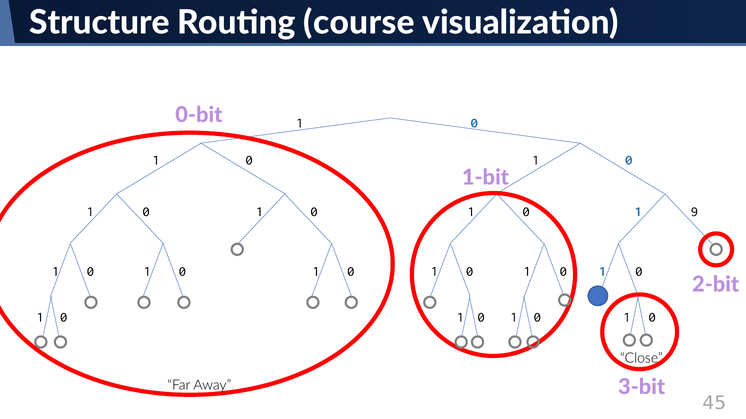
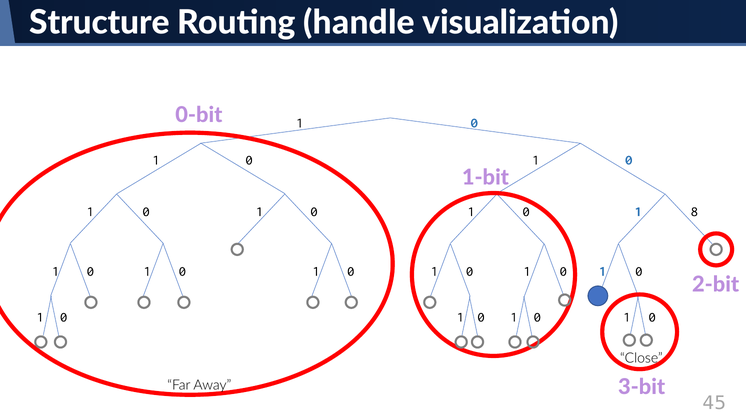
course: course -> handle (359, 23)
9: 9 -> 8 (694, 212)
